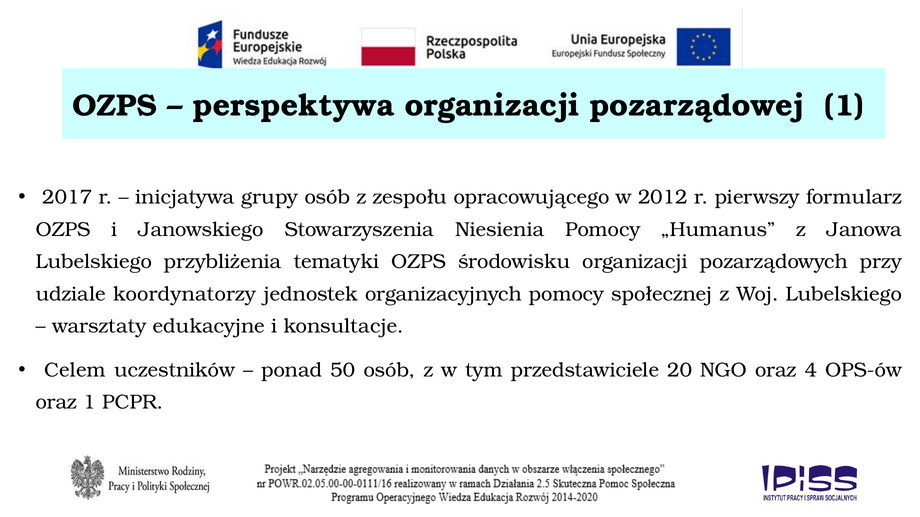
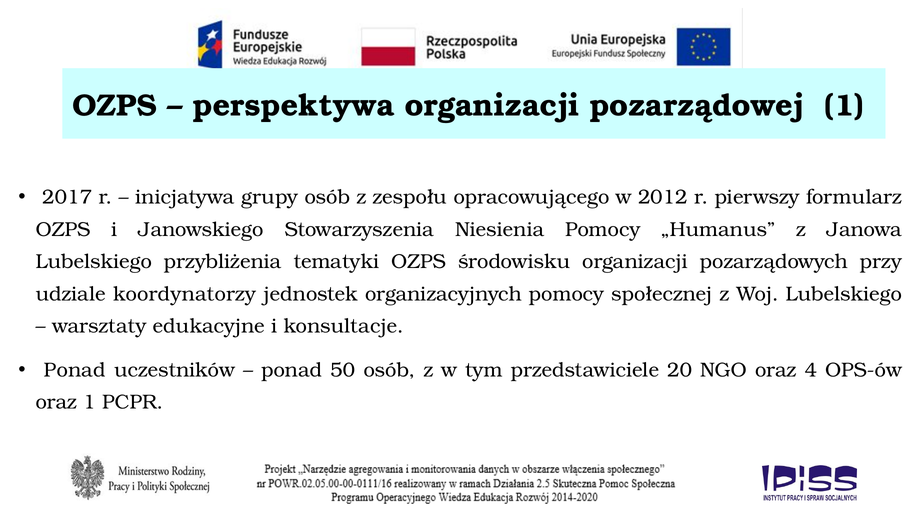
Celem: Celem -> Ponad (75, 370)
